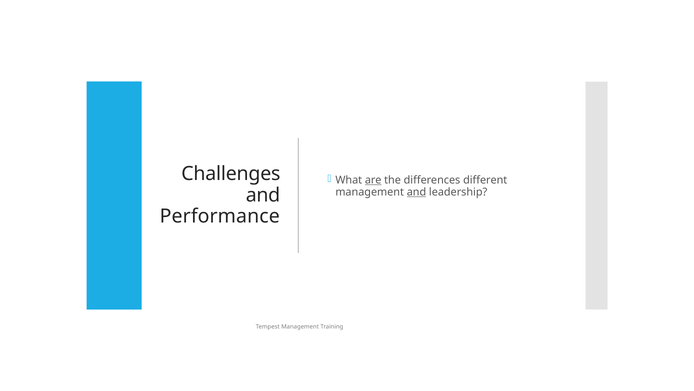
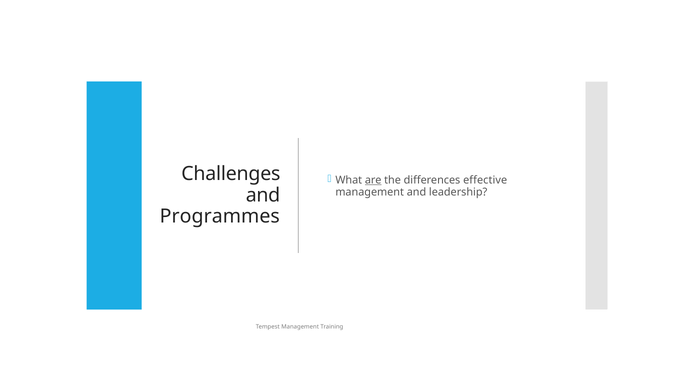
different: different -> effective (485, 180)
and underline: present -> none (416, 192)
Performance: Performance -> Programmes (220, 216)
